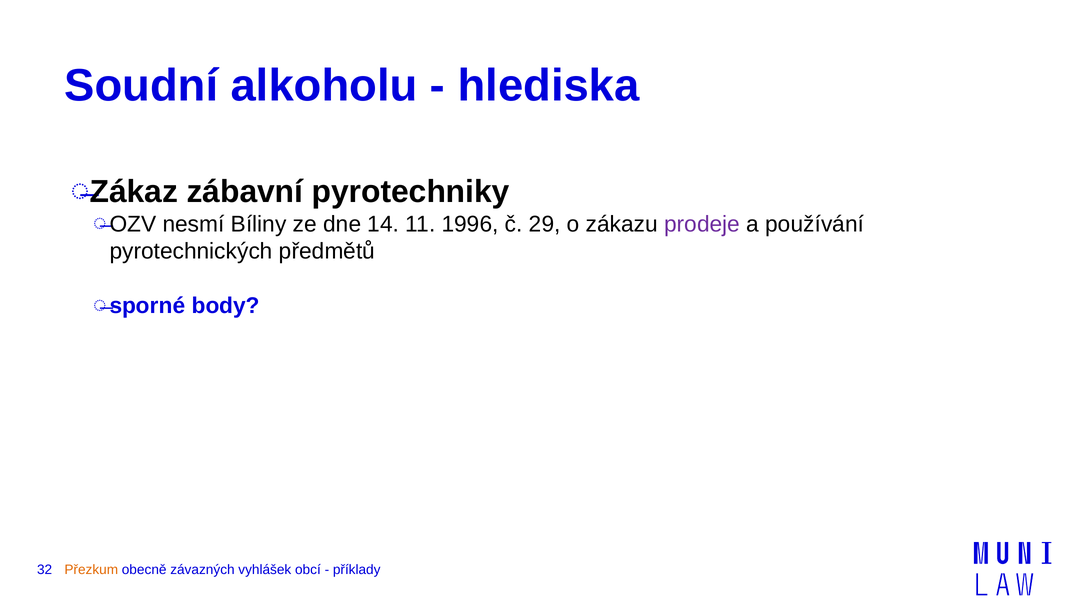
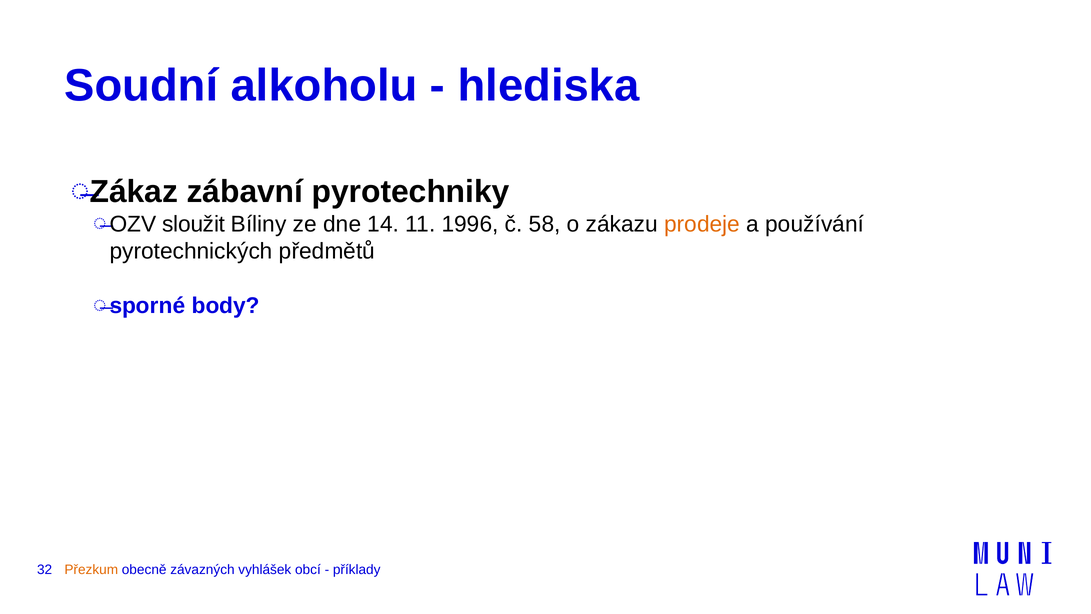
nesmí: nesmí -> sloužit (194, 224)
29: 29 -> 58 (545, 224)
prodeje colour: purple -> orange (702, 224)
